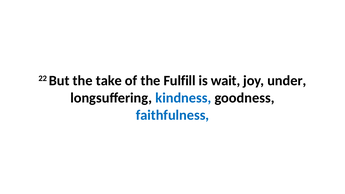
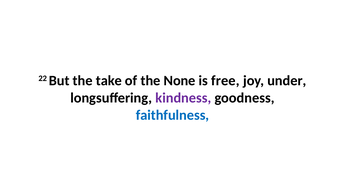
Fulfill: Fulfill -> None (180, 81)
wait: wait -> free (225, 81)
kindness colour: blue -> purple (183, 98)
